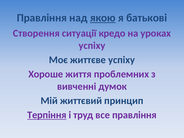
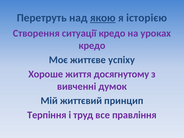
Правління: Правління -> Перетруть (42, 18)
батькові: батькові -> історією (147, 18)
успіху: успіху -> кредо (92, 46)
проблемних: проблемних -> досягнутому (121, 74)
Терпіння underline: present -> none (47, 115)
